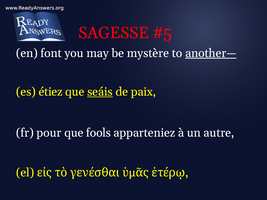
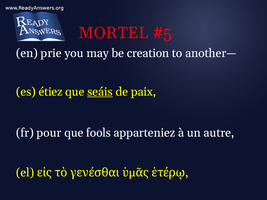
SAGESSE: SAGESSE -> MORTEL (114, 33)
font: font -> prie (51, 53)
mystère: mystère -> creation (148, 53)
another— underline: present -> none (211, 53)
